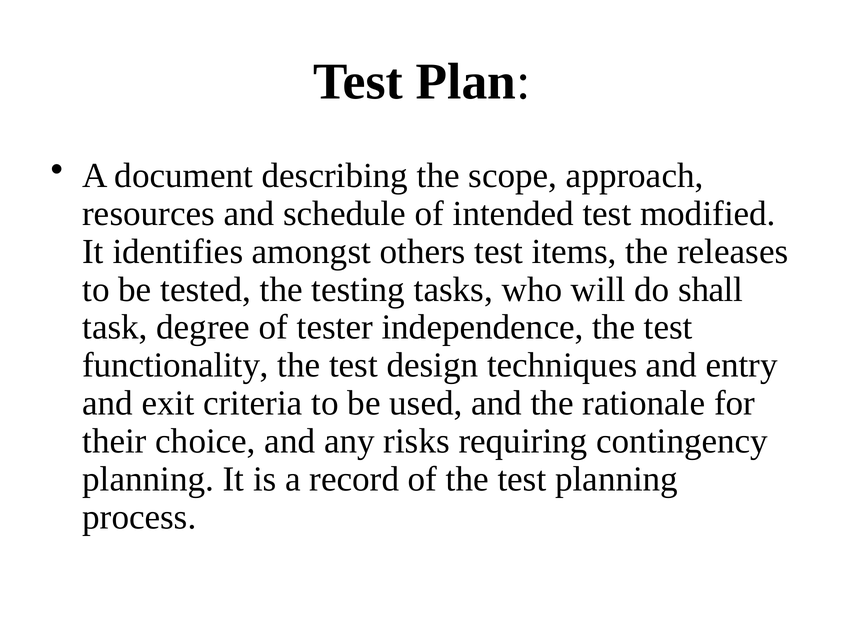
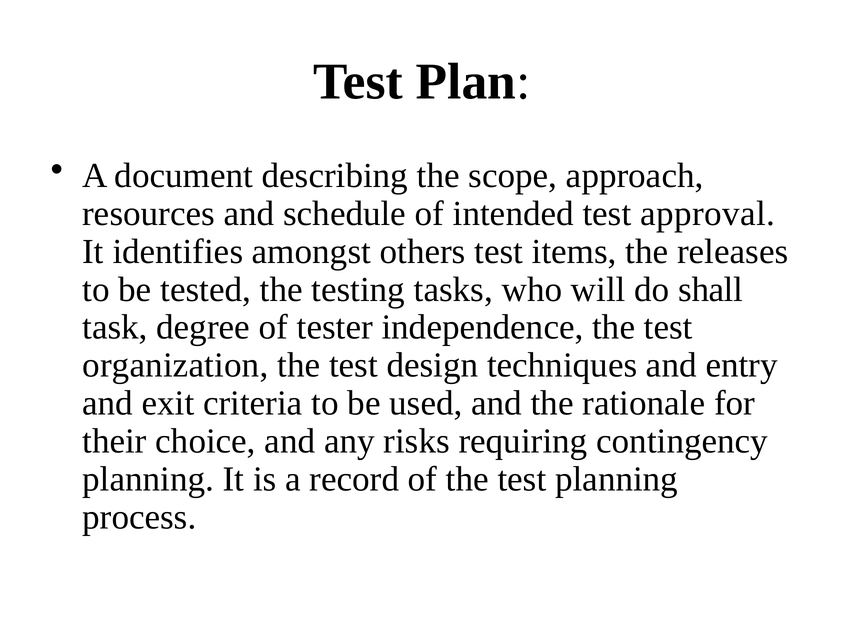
modified: modified -> approval (708, 213)
functionality: functionality -> organization (175, 365)
